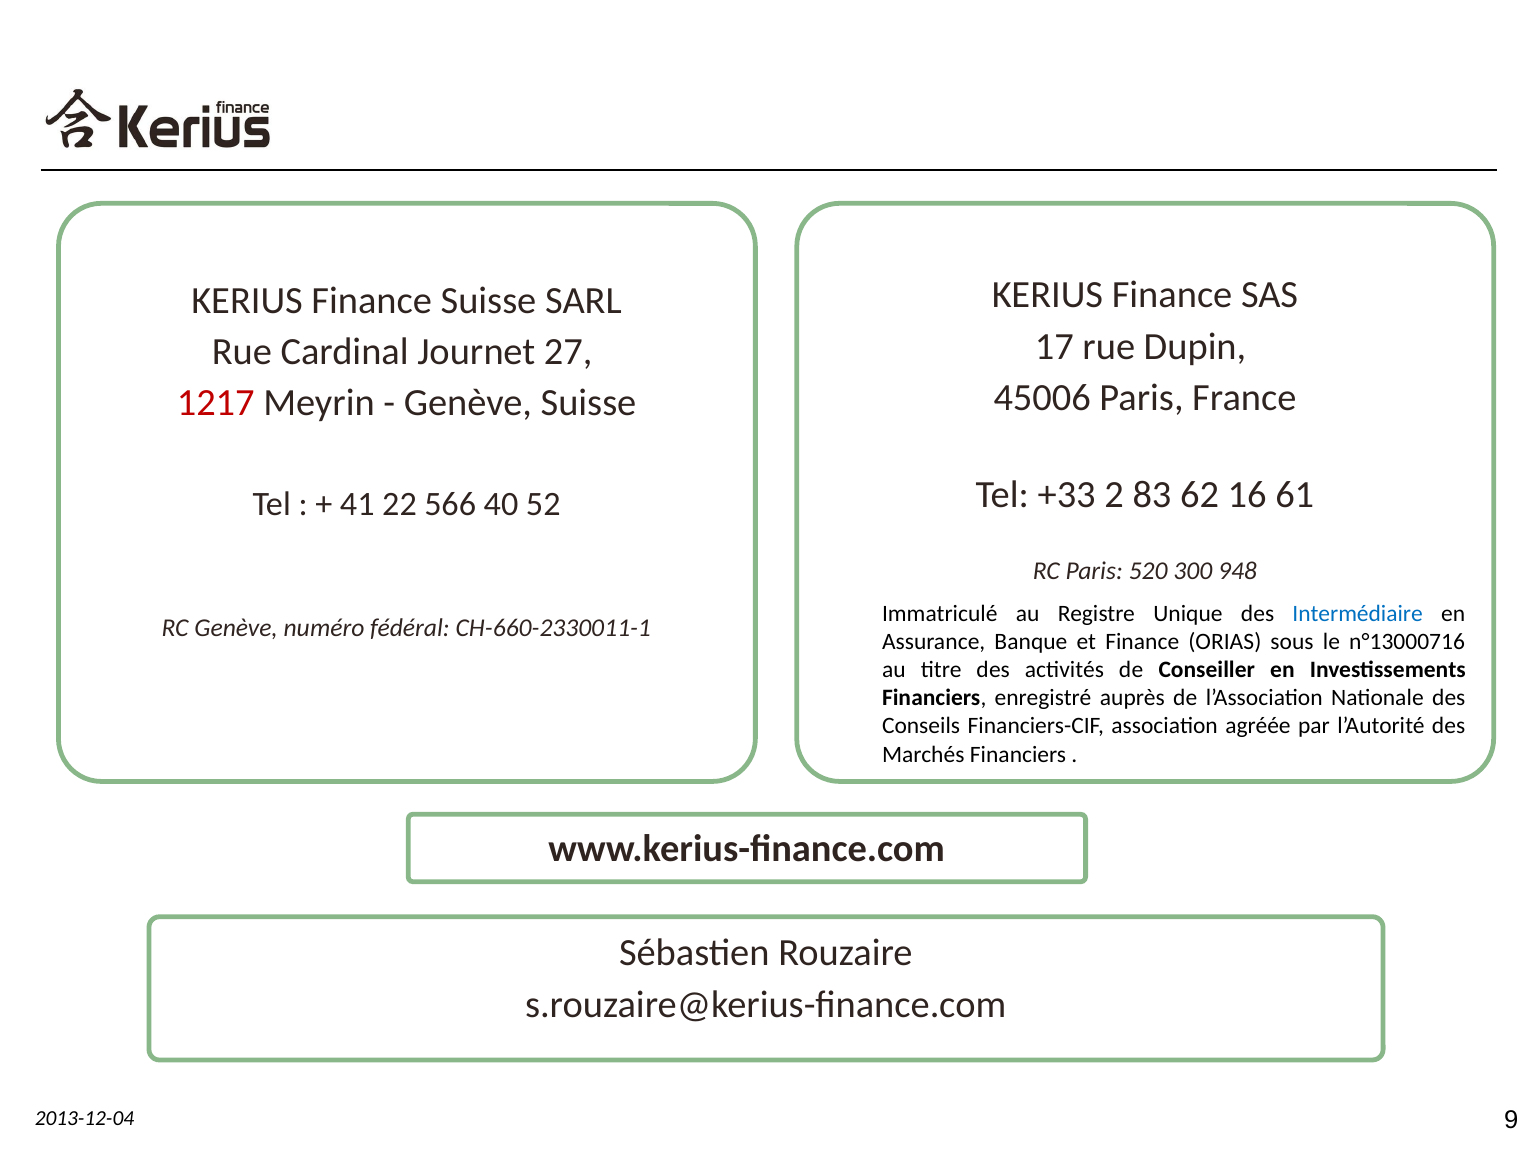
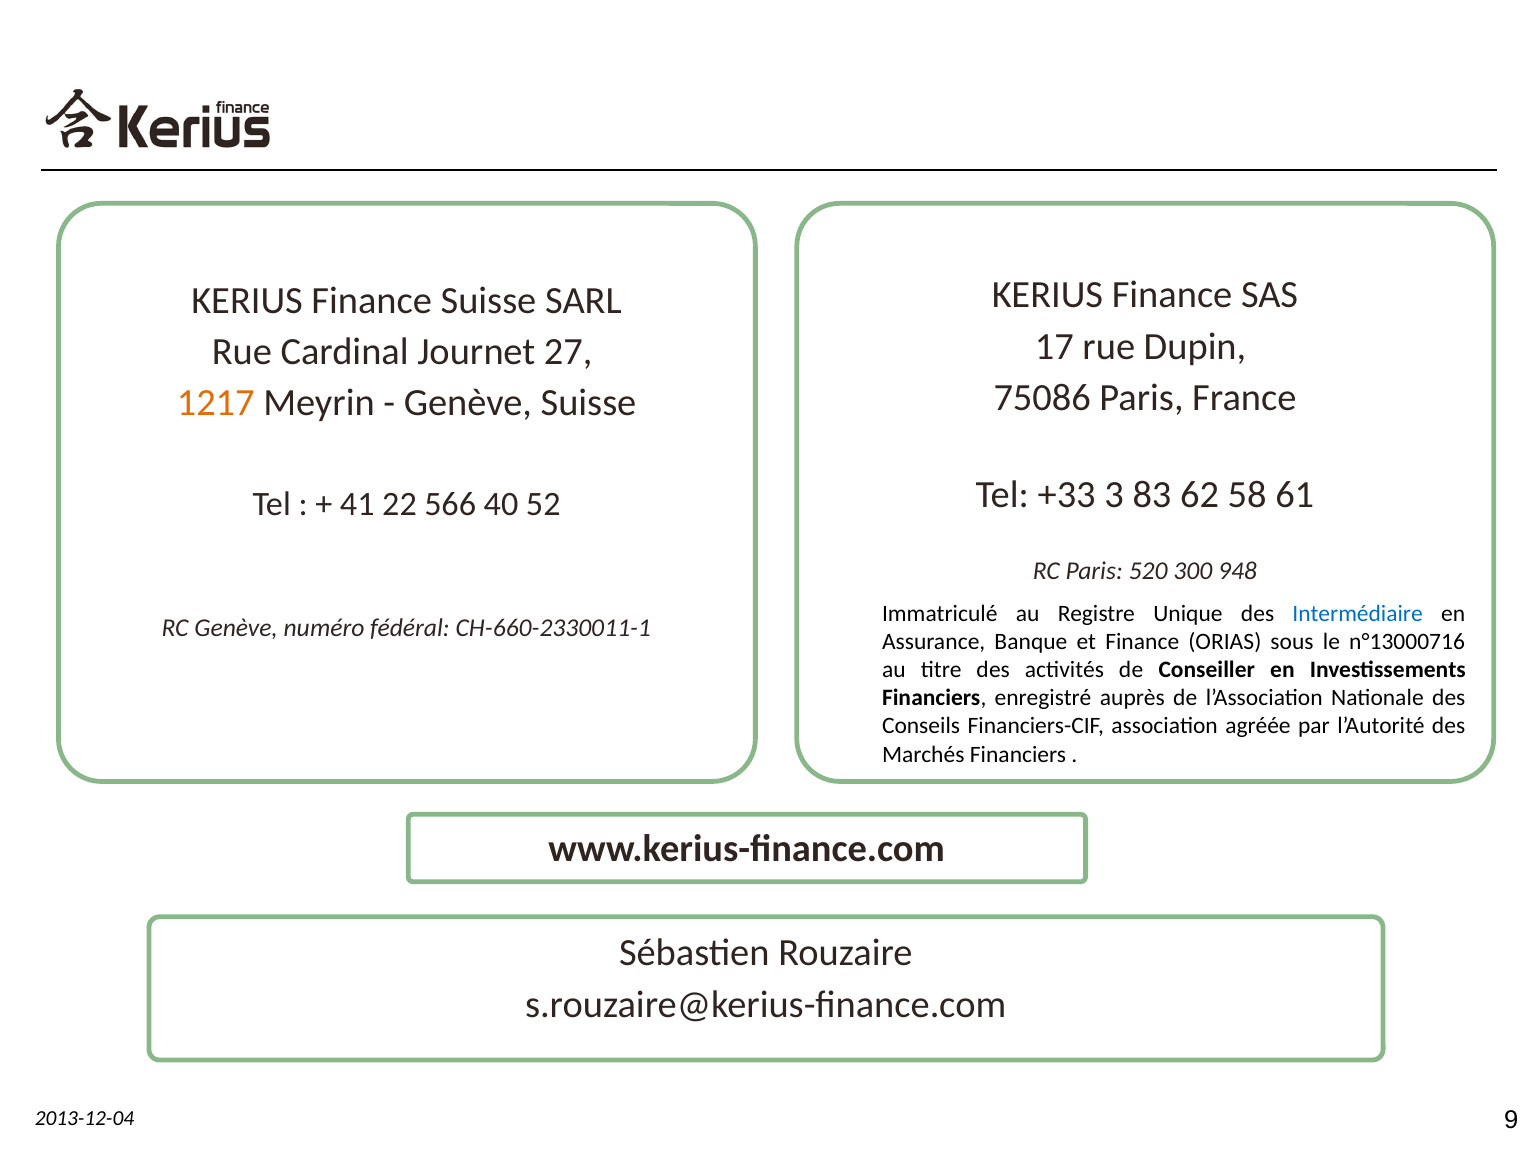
45006: 45006 -> 75086 (1042, 398)
1217 colour: red -> orange (216, 403)
2: 2 -> 3 (1114, 495)
16: 16 -> 58 (1247, 495)
